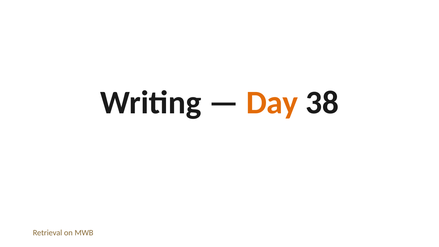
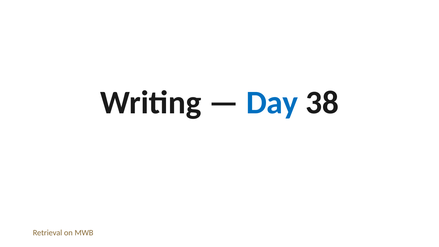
Day colour: orange -> blue (272, 103)
